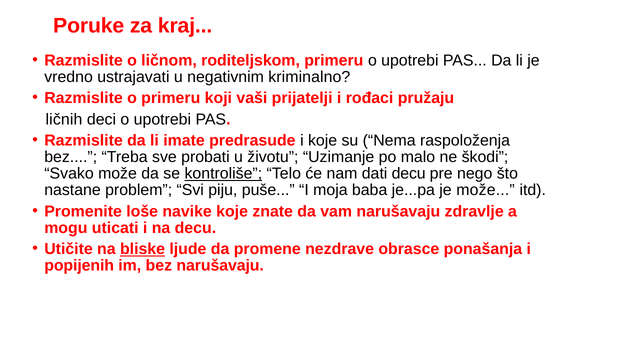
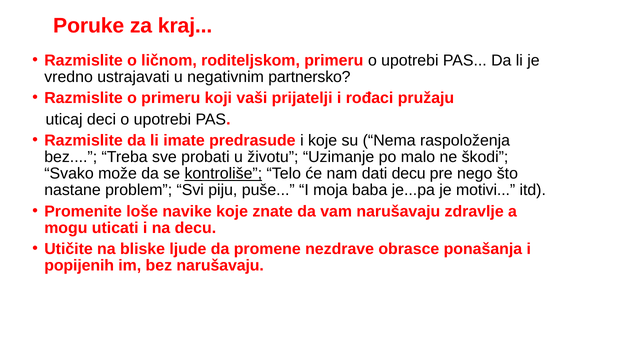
kriminalno: kriminalno -> partnersko (309, 77)
ličnih: ličnih -> uticaj (64, 119)
je može: može -> motivi (486, 190)
bliske underline: present -> none (143, 249)
